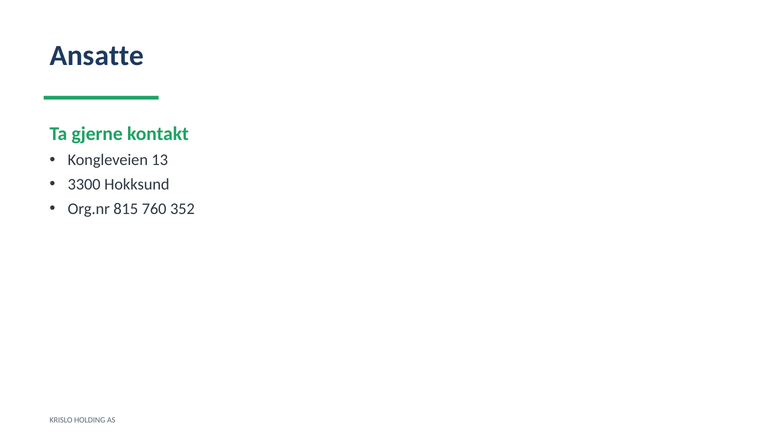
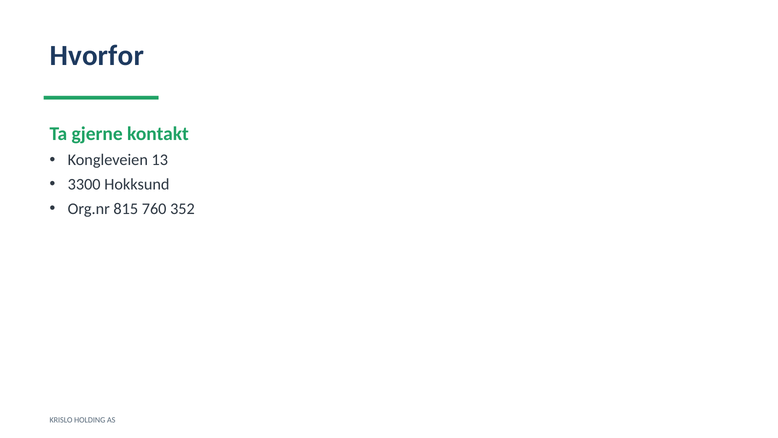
Ansatte: Ansatte -> Hvorfor (97, 56)
